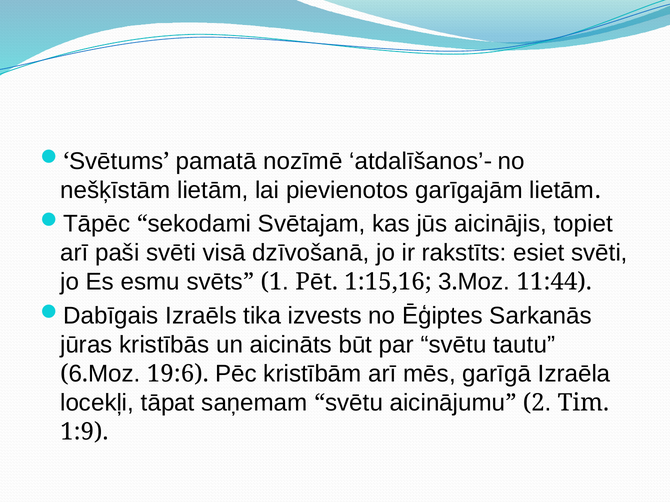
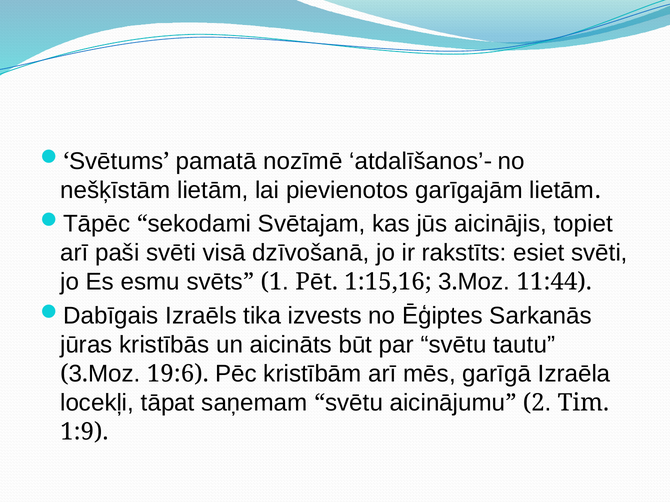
6: 6 -> 3 (75, 374)
